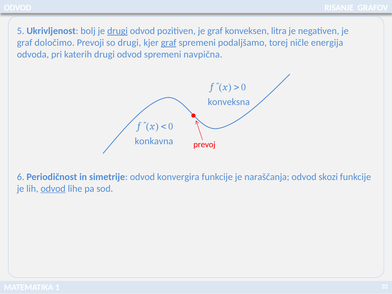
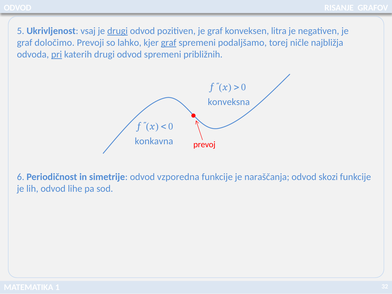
bolj: bolj -> vsaj (88, 31)
so drugi: drugi -> lahko (129, 43)
energija: energija -> najbližja (327, 43)
pri underline: none -> present (57, 54)
navpična: navpična -> približnih (203, 54)
konvergira: konvergira -> vzporedna (178, 177)
odvod underline: present -> none (53, 189)
